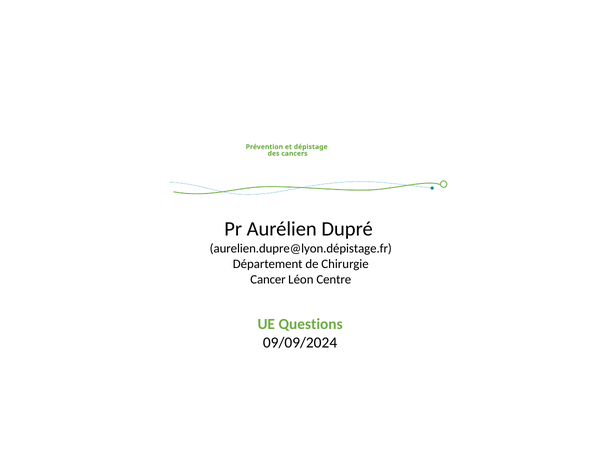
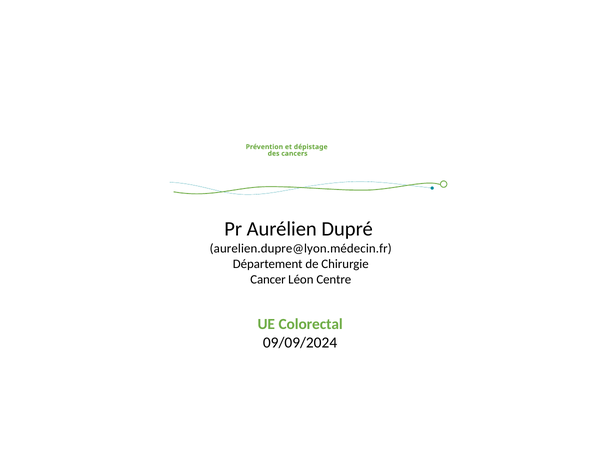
aurelien.dupre@lyon.dépistage.fr: aurelien.dupre@lyon.dépistage.fr -> aurelien.dupre@lyon.médecin.fr (301, 249)
Questions: Questions -> Colorectal (311, 324)
